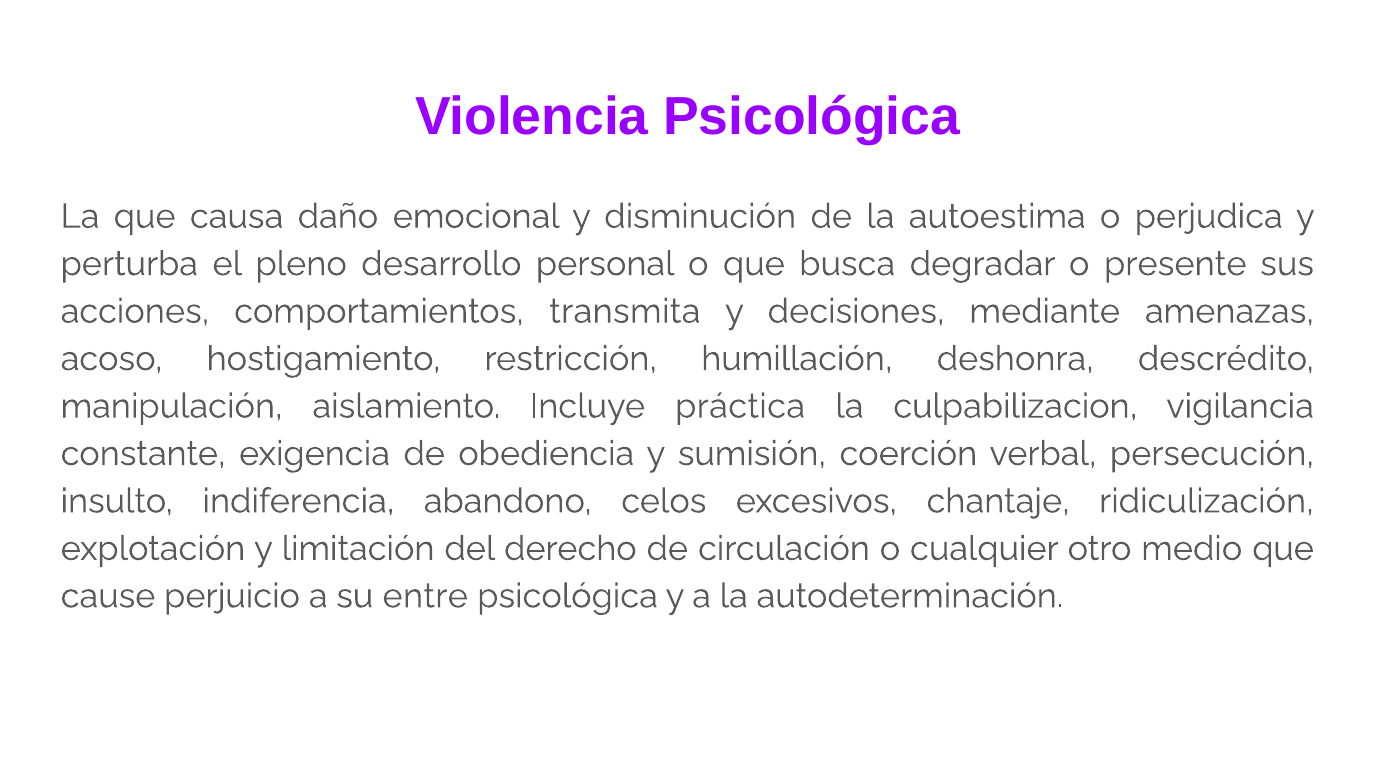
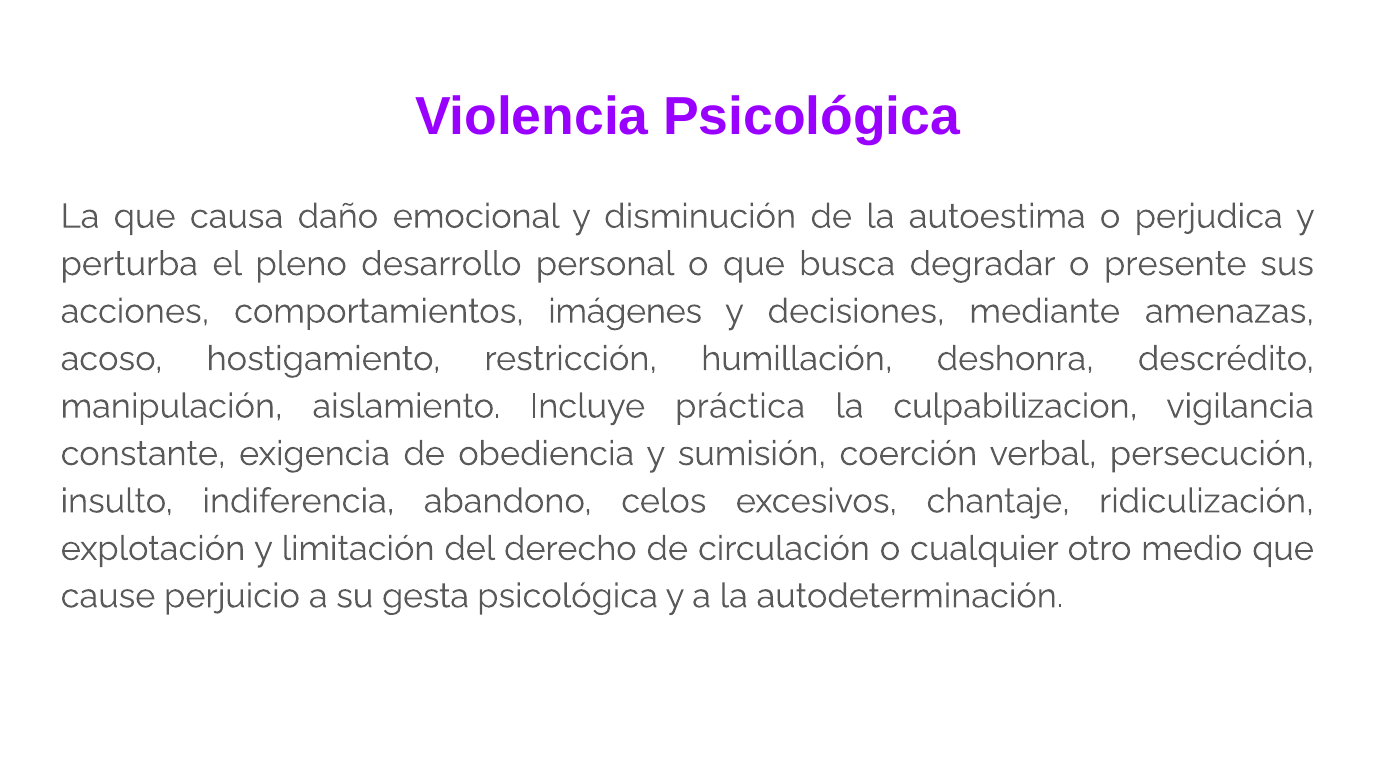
transmita: transmita -> imágenes (625, 311)
entre: entre -> gesta (426, 596)
